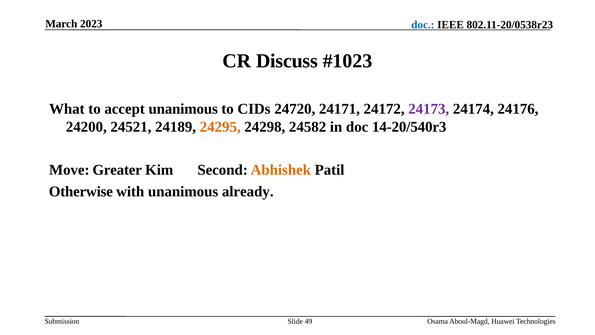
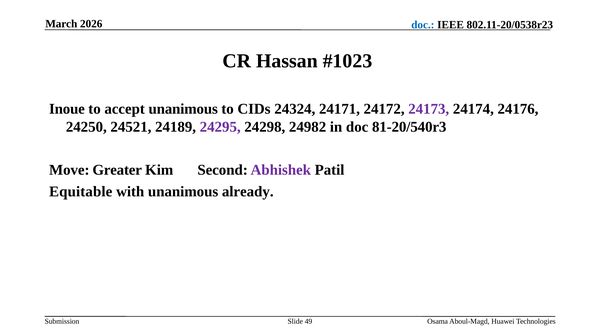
2023: 2023 -> 2026 (91, 24)
Discuss: Discuss -> Hassan (287, 61)
What: What -> Inoue (67, 109)
24720: 24720 -> 24324 (295, 109)
24200: 24200 -> 24250 (86, 127)
24295 colour: orange -> purple (220, 127)
24582: 24582 -> 24982 (308, 127)
14-20/540r3: 14-20/540r3 -> 81-20/540r3 (409, 127)
Abhishek colour: orange -> purple (281, 170)
Otherwise: Otherwise -> Equitable (81, 191)
